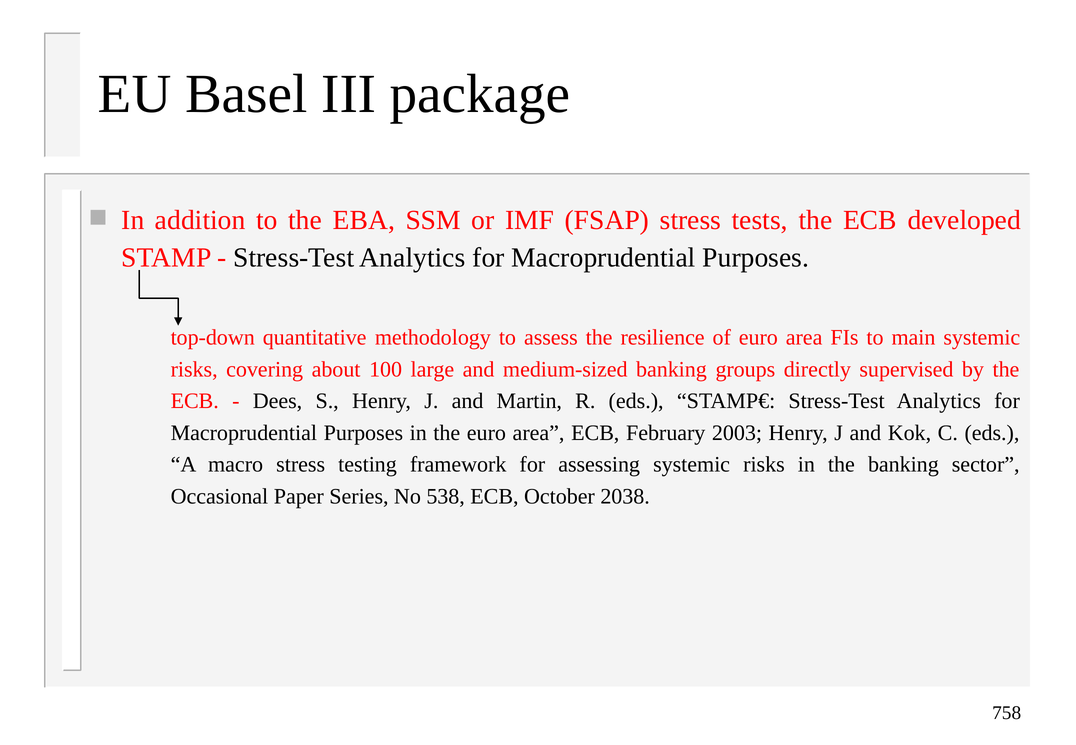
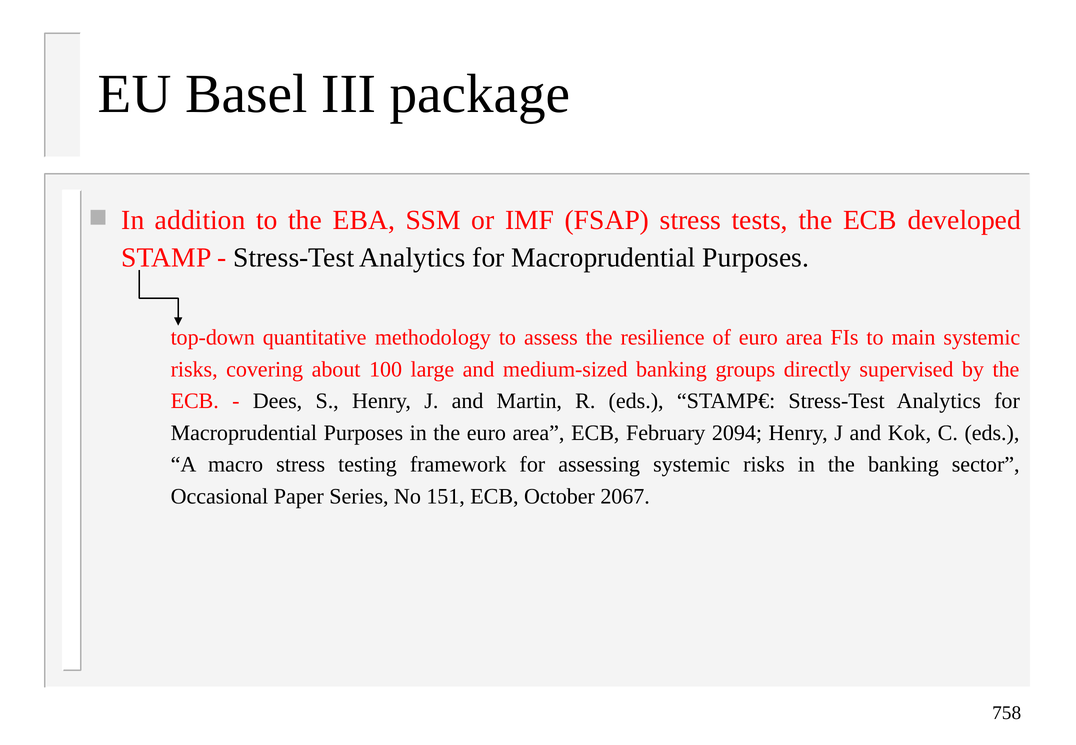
2003: 2003 -> 2094 (737, 433)
538: 538 -> 151 (446, 496)
2038: 2038 -> 2067 (625, 496)
